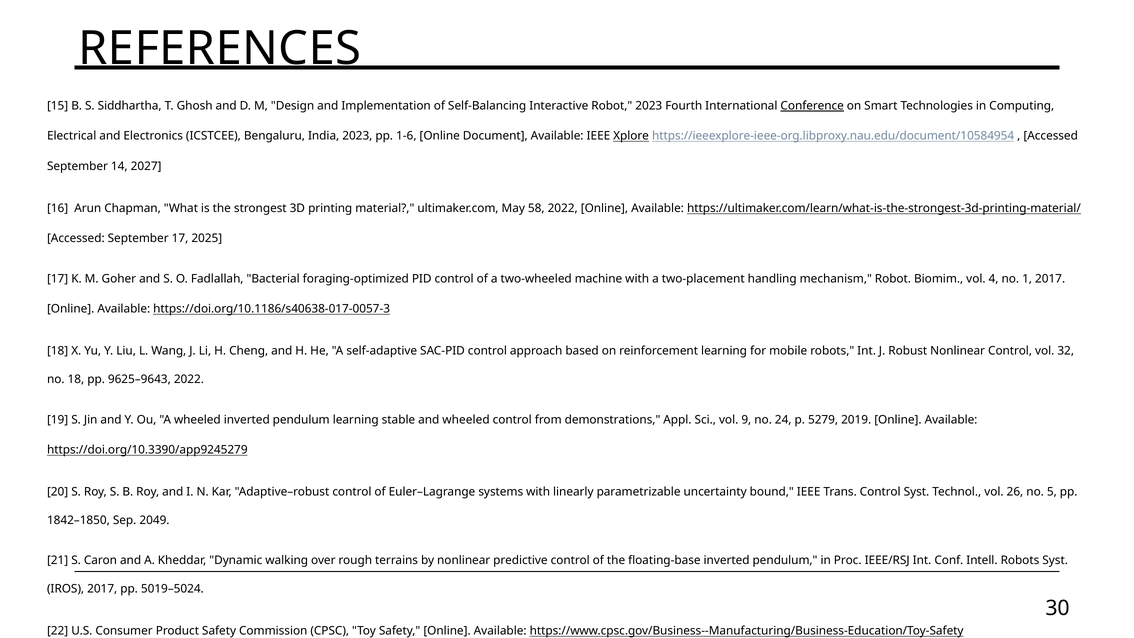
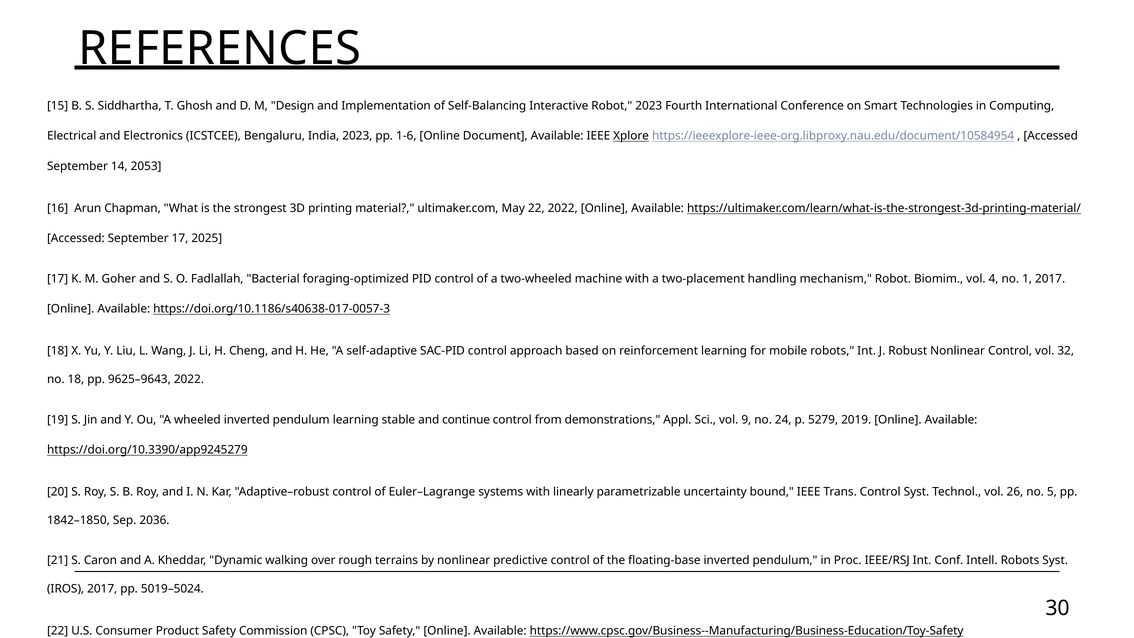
Conference underline: present -> none (812, 106)
2027: 2027 -> 2053 (146, 166)
May 58: 58 -> 22 (536, 208)
and wheeled: wheeled -> continue (466, 420)
2049: 2049 -> 2036 (154, 520)
